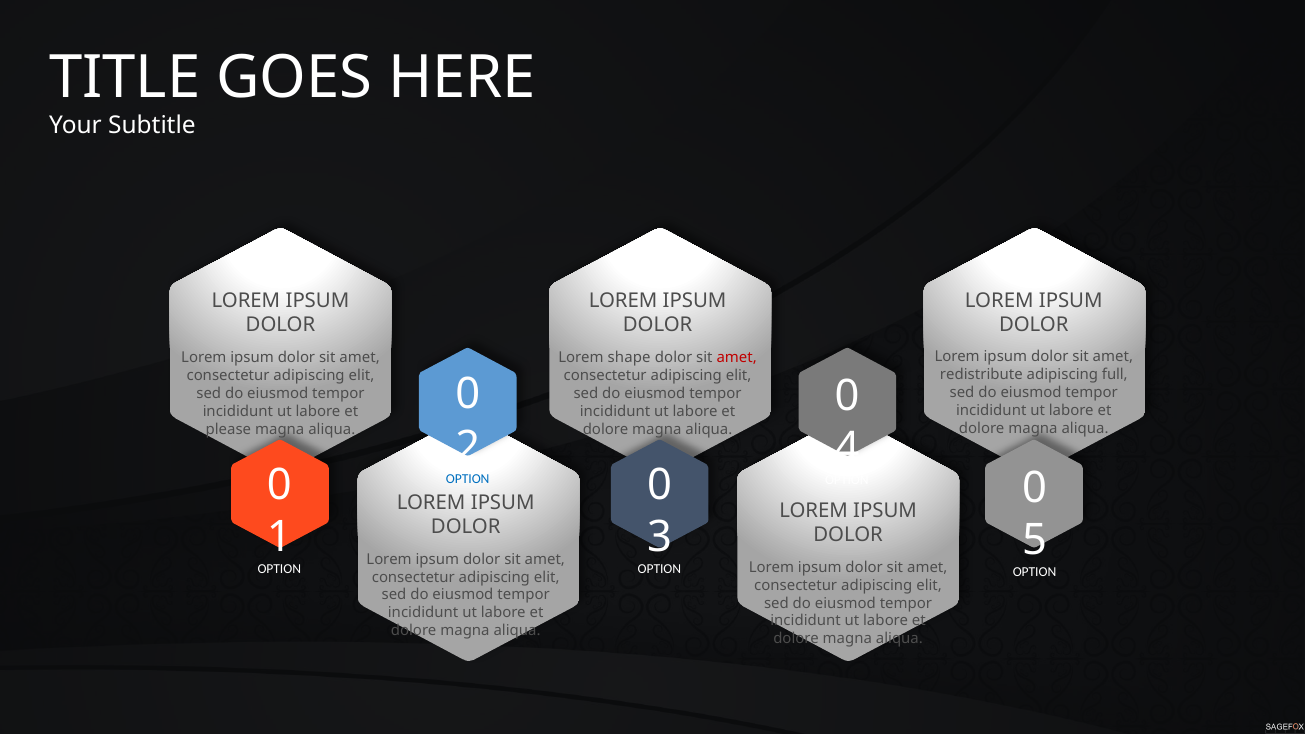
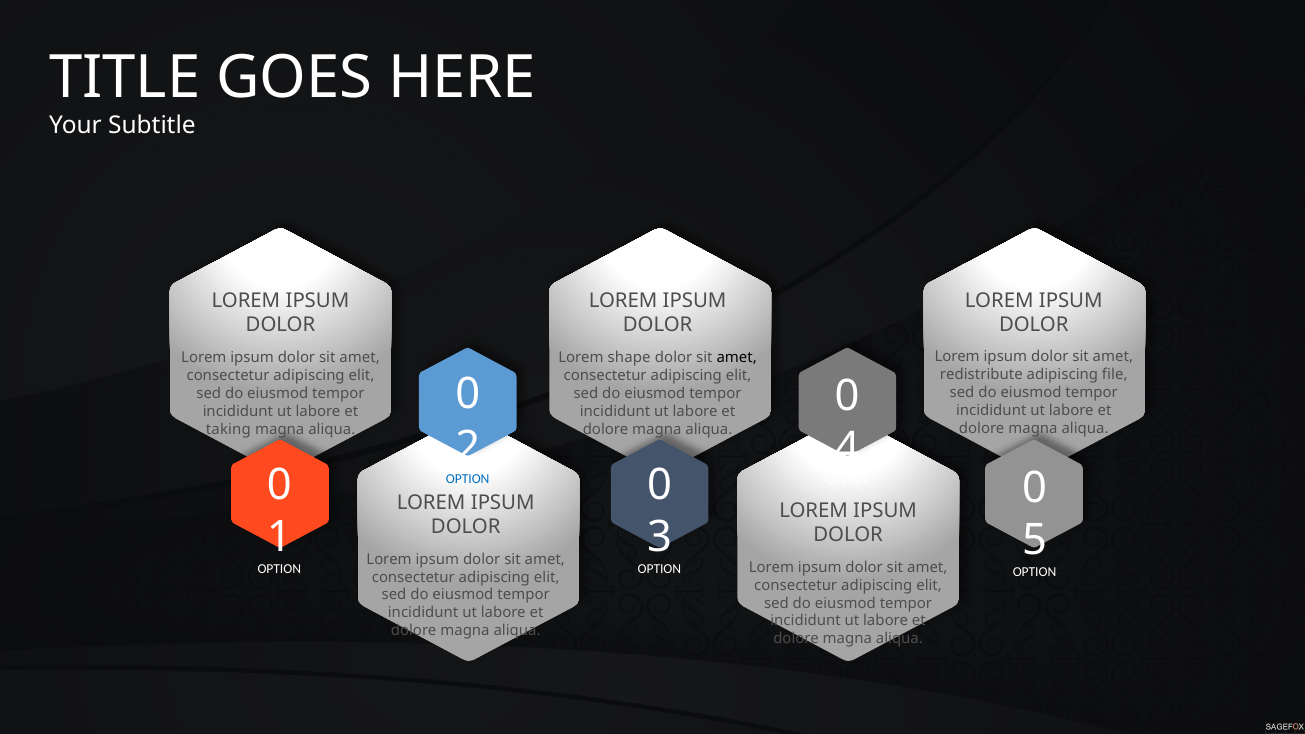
amet colour: red -> black (737, 357)
full: full -> file (1115, 375)
please: please -> taking (228, 429)
